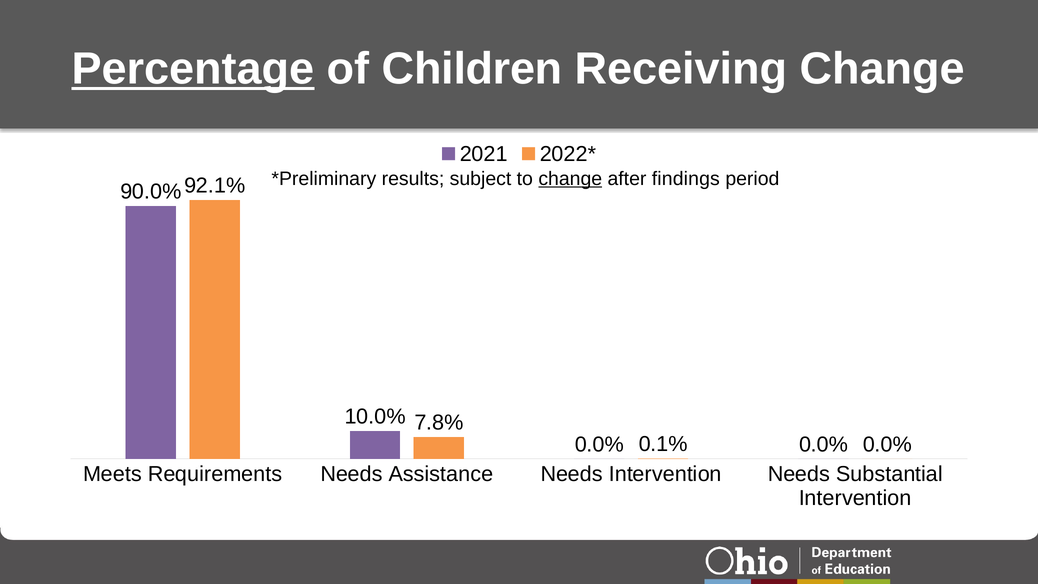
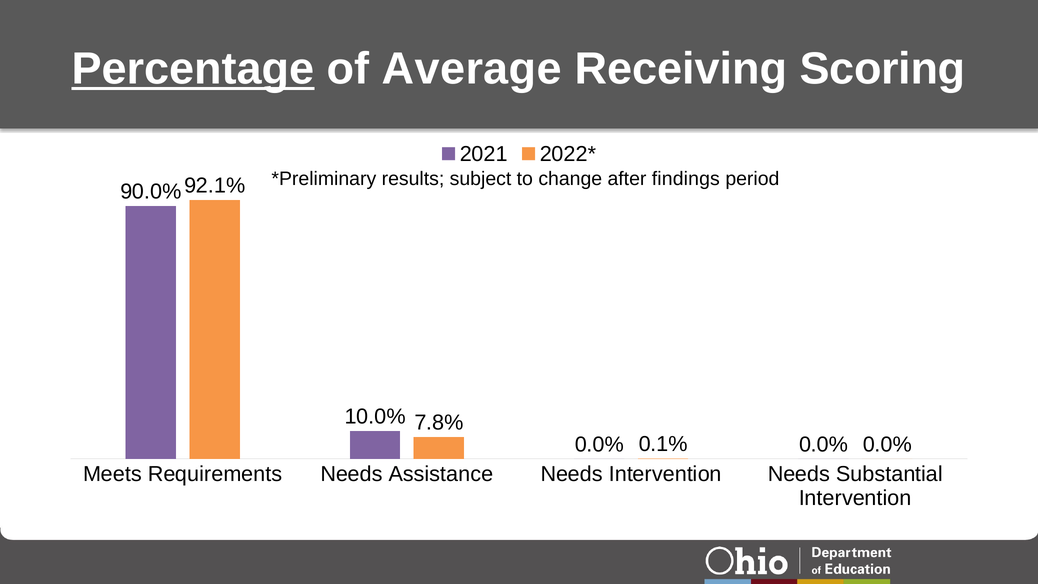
Children: Children -> Average (472, 69)
Receiving Change: Change -> Scoring (882, 69)
change underline: present -> none (570, 179)
